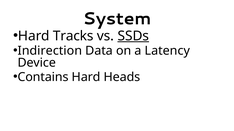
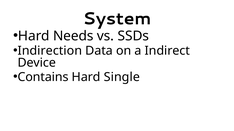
Tracks: Tracks -> Needs (73, 36)
SSDs underline: present -> none (133, 36)
Latency: Latency -> Indirect (167, 51)
Heads: Heads -> Single (122, 77)
